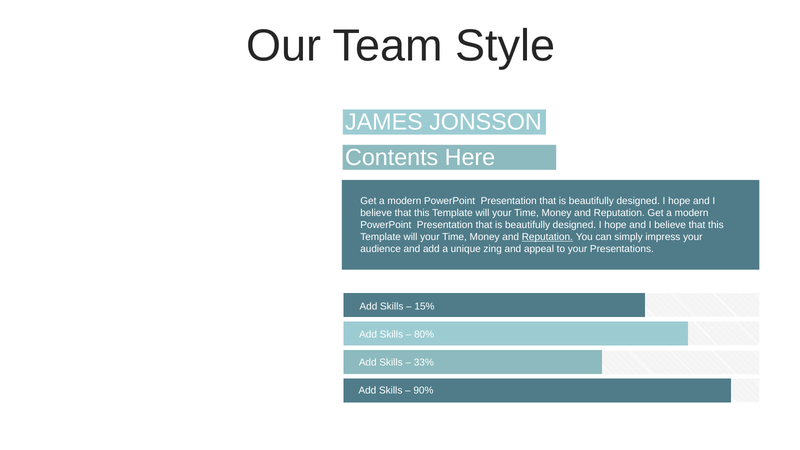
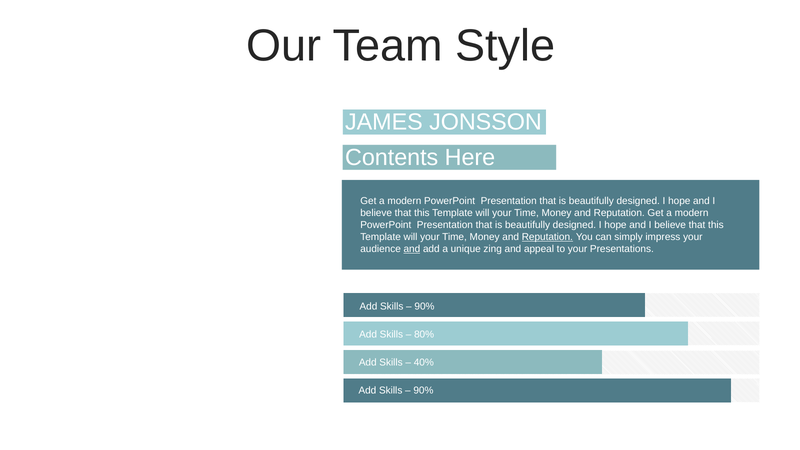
and underline: none -> present (412, 249)
15%: 15% -> 90% (424, 306)
33%: 33% -> 40% (424, 363)
